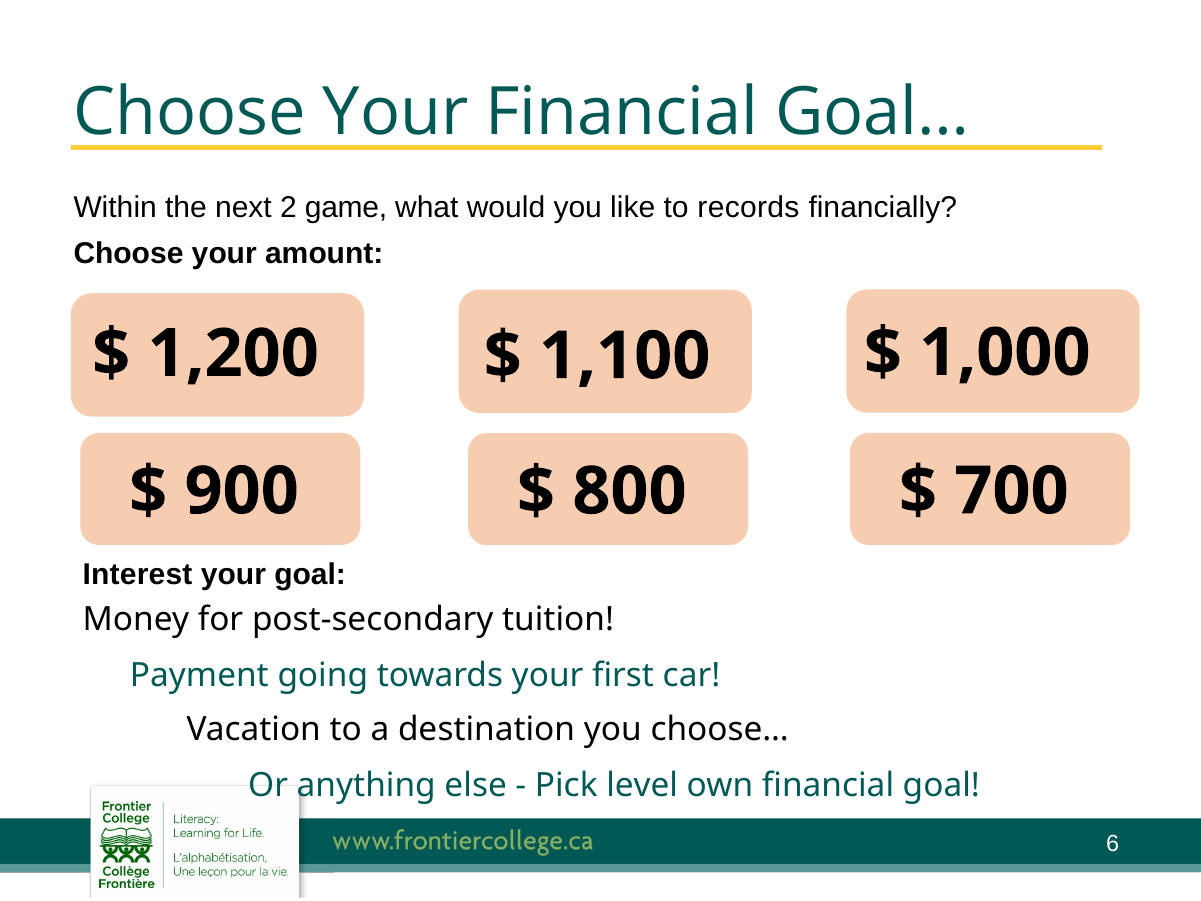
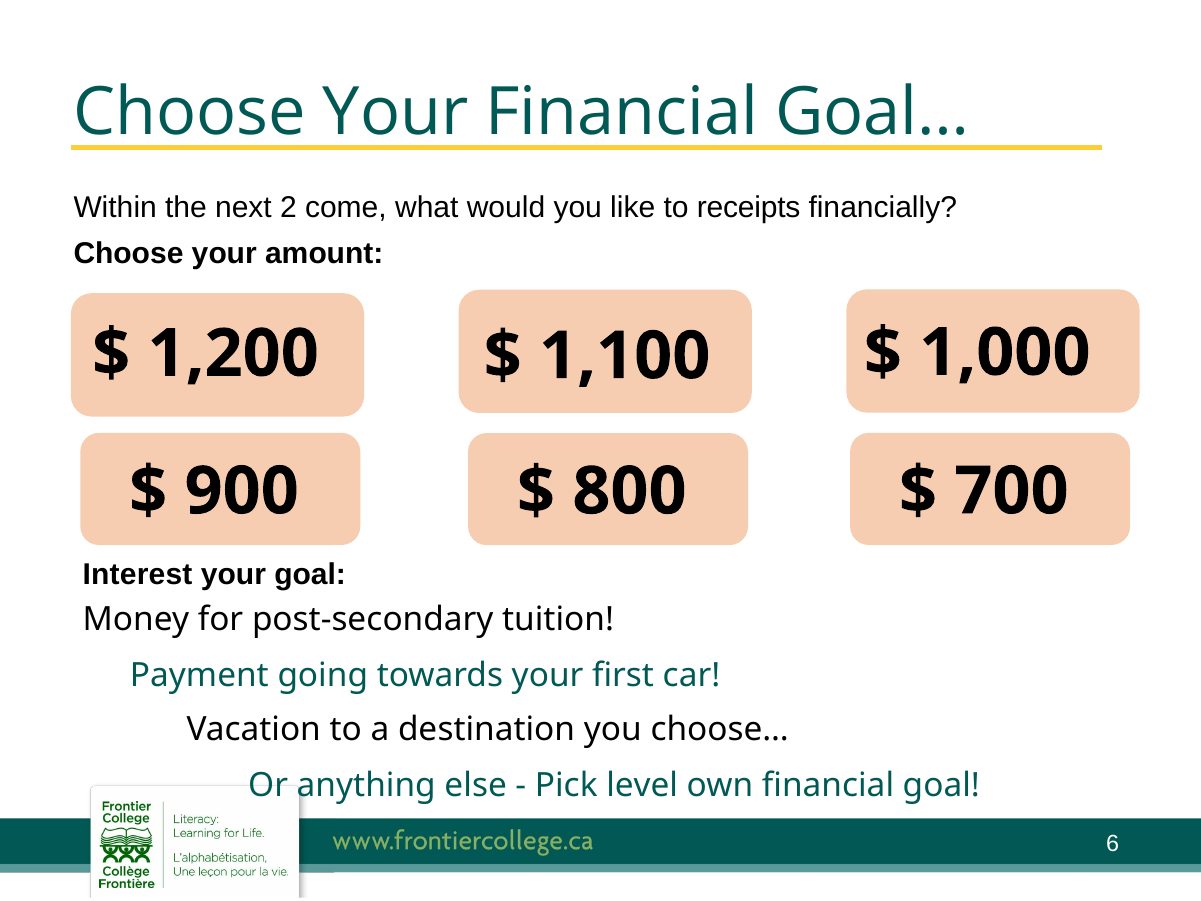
game: game -> come (346, 208)
records: records -> receipts (749, 208)
